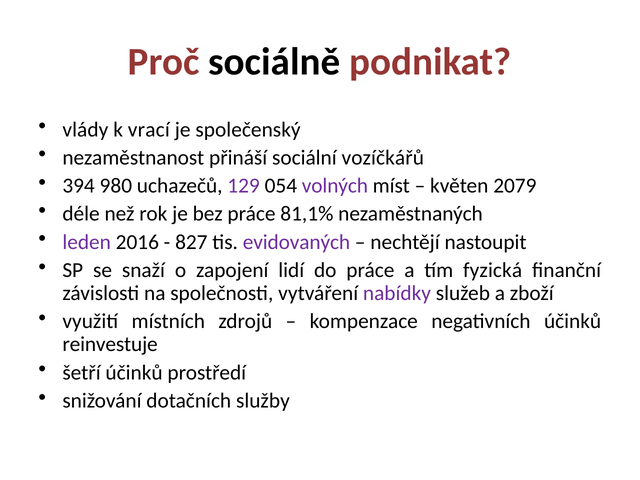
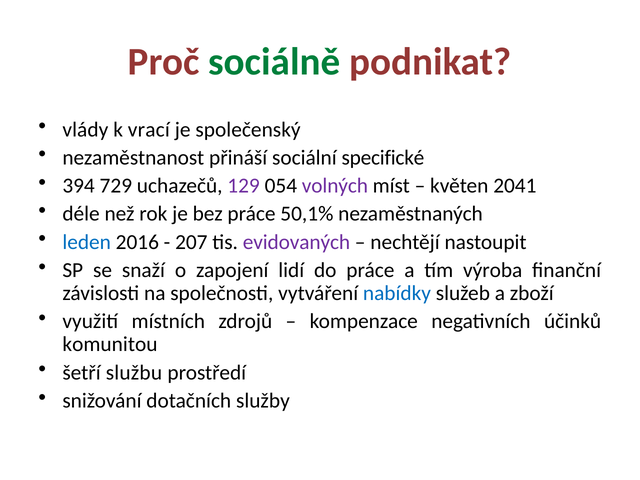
sociálně colour: black -> green (274, 62)
vozíčkářů: vozíčkářů -> specifické (383, 158)
980: 980 -> 729 (116, 186)
2079: 2079 -> 2041 (515, 186)
81,1%: 81,1% -> 50,1% (307, 214)
leden colour: purple -> blue (87, 242)
827: 827 -> 207 (191, 242)
fyzická: fyzická -> výroba (493, 270)
nabídky colour: purple -> blue (397, 293)
reinvestuje: reinvestuje -> komunitou (110, 344)
šetří účinků: účinků -> službu (134, 373)
